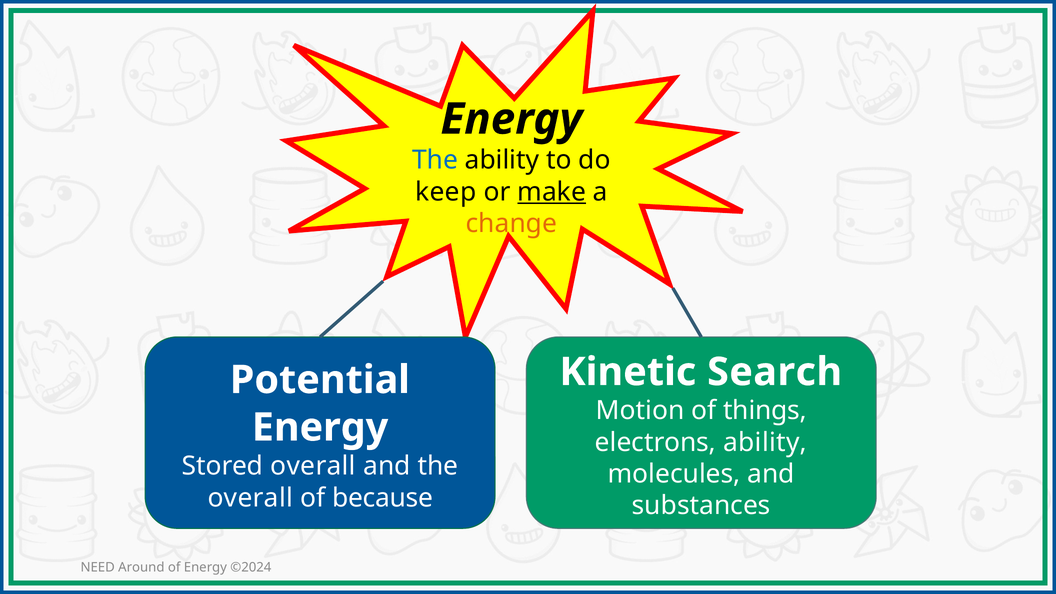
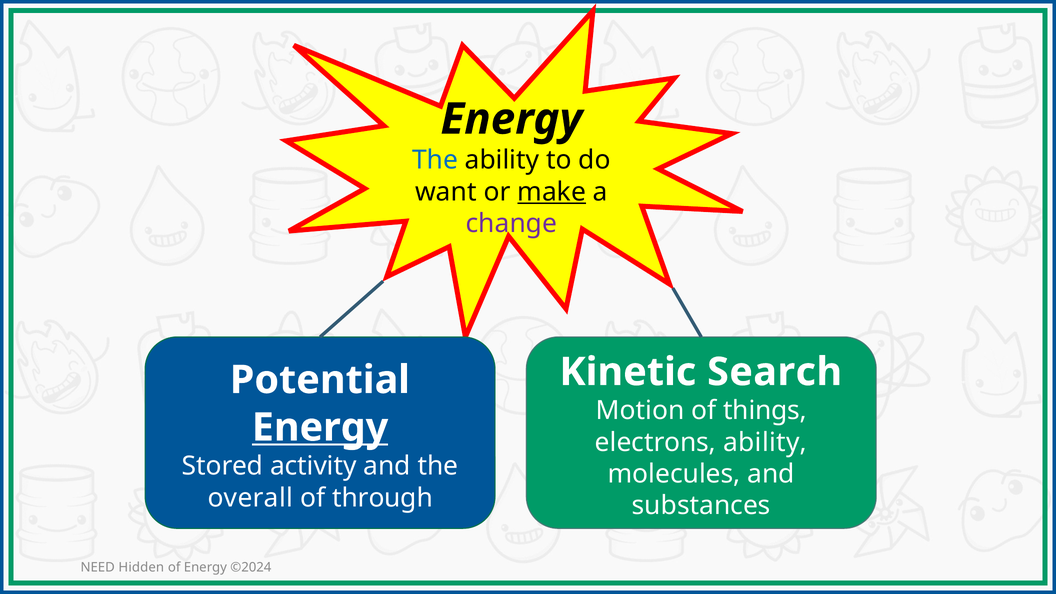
keep: keep -> want (446, 192)
change colour: orange -> purple (511, 224)
Energy underline: none -> present (320, 427)
Stored overall: overall -> activity (313, 466)
because: because -> through (383, 498)
Around: Around -> Hidden (141, 567)
